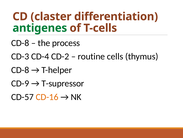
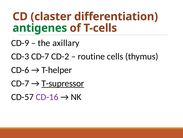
CD-8: CD-8 -> CD-9 (20, 43)
process: process -> axillary (66, 43)
CD-3 CD-4: CD-4 -> CD-7 (40, 56)
CD-8: CD-8 -> CD-6 (20, 70)
CD-9: CD-9 -> CD-7 (20, 83)
T-supressor underline: none -> present (63, 83)
CD-16 colour: orange -> purple (47, 97)
